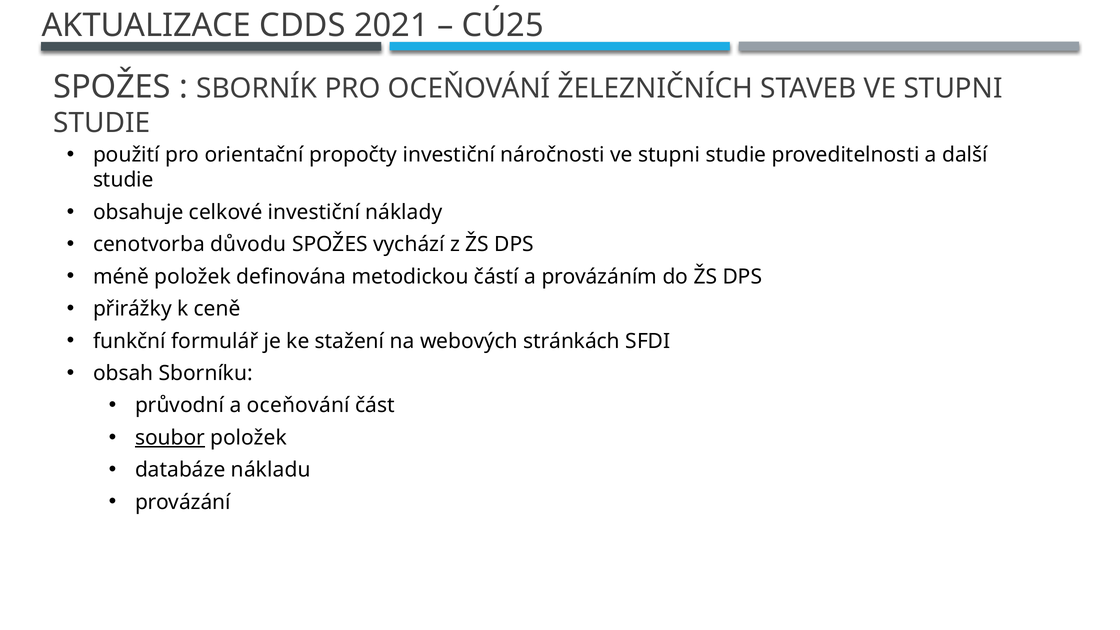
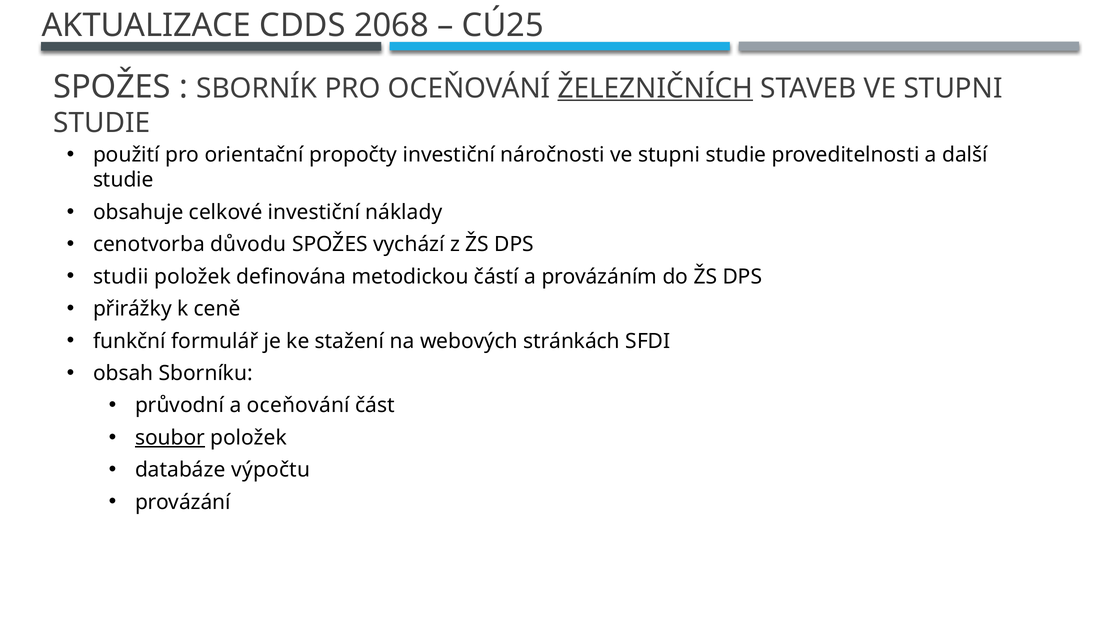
2021: 2021 -> 2068 (391, 25)
ŽELEZNIČNÍCH underline: none -> present (655, 88)
méně: méně -> studii (121, 277)
nákladu: nákladu -> výpočtu (271, 470)
